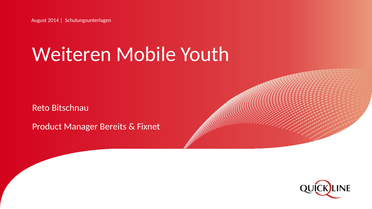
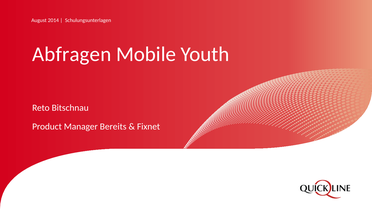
Weiteren: Weiteren -> Abfragen (72, 54)
